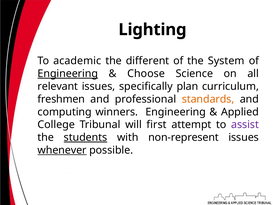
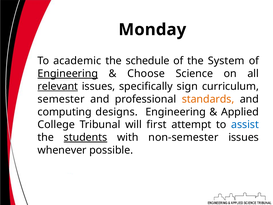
Lighting: Lighting -> Monday (152, 30)
different: different -> schedule (148, 61)
relevant underline: none -> present (58, 86)
plan: plan -> sign (187, 86)
freshmen: freshmen -> semester (61, 99)
winners: winners -> designs (117, 112)
assist colour: purple -> blue (245, 125)
non-represent: non-represent -> non-semester (183, 137)
whenever underline: present -> none (62, 150)
